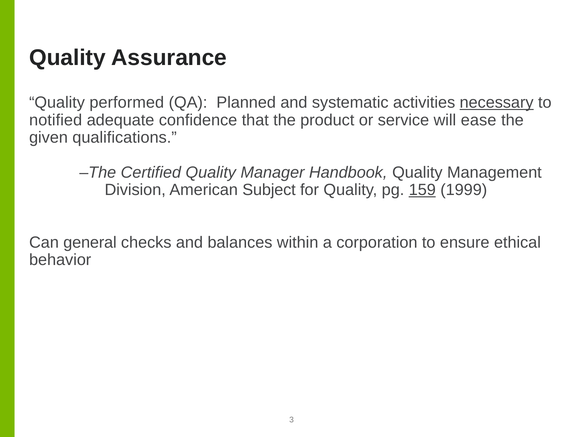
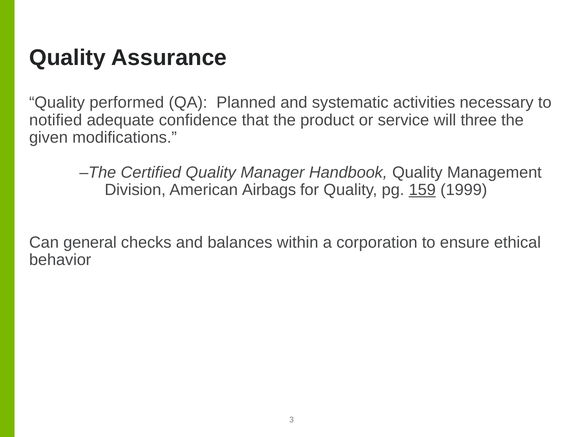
necessary underline: present -> none (497, 103)
ease: ease -> three (479, 120)
qualifications: qualifications -> modifications (125, 138)
Subject: Subject -> Airbags (269, 190)
